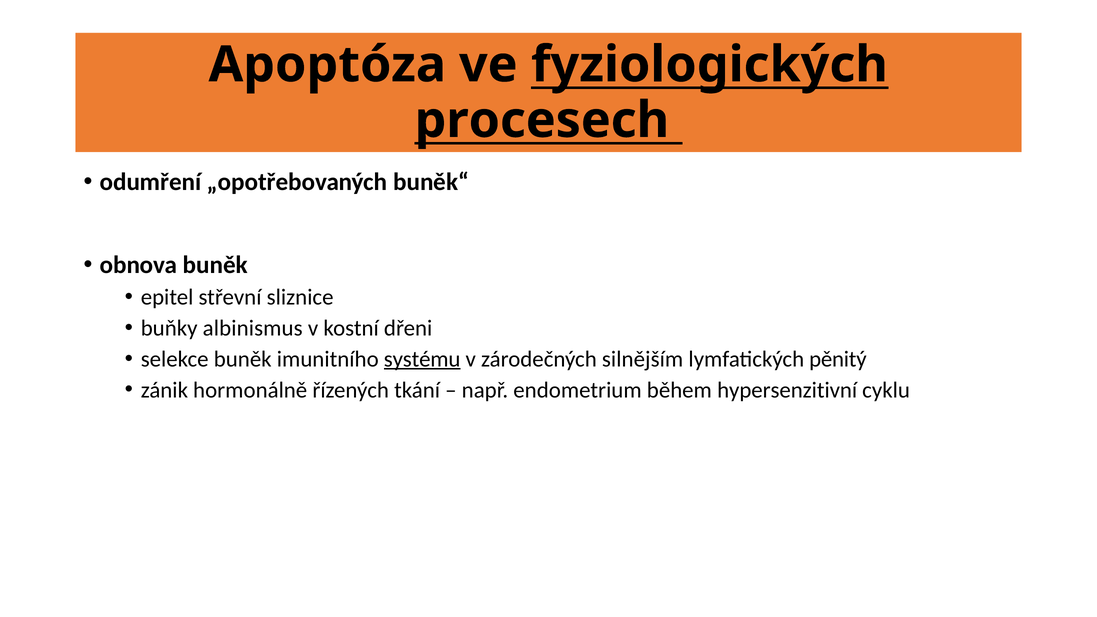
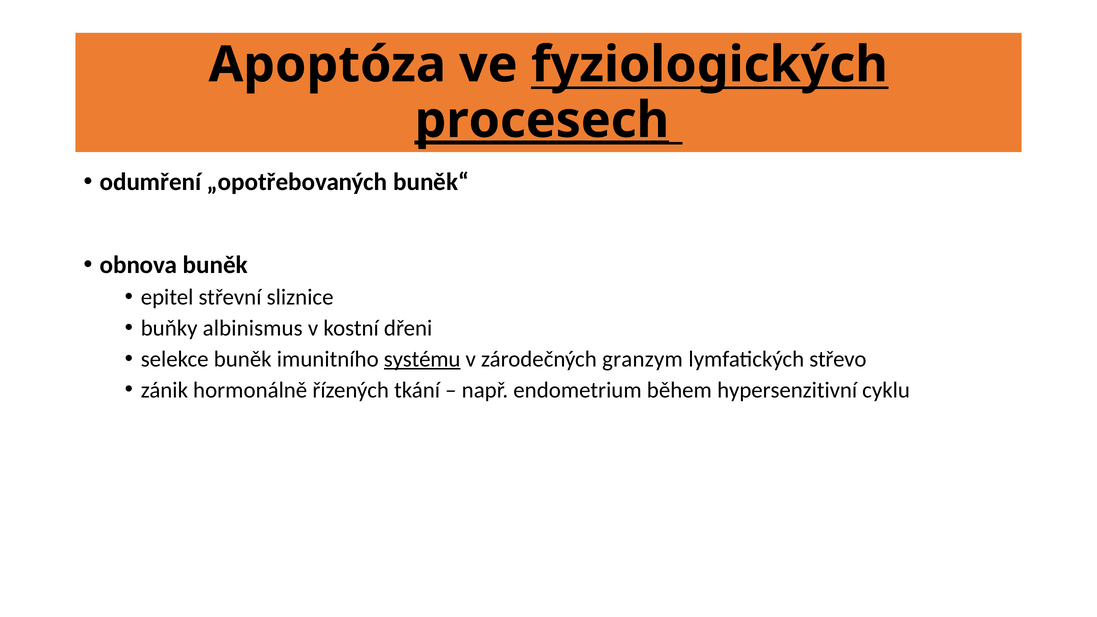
procesech underline: none -> present (542, 120)
silnějším: silnějším -> granzym (643, 359)
pěnitý: pěnitý -> střevo (838, 359)
